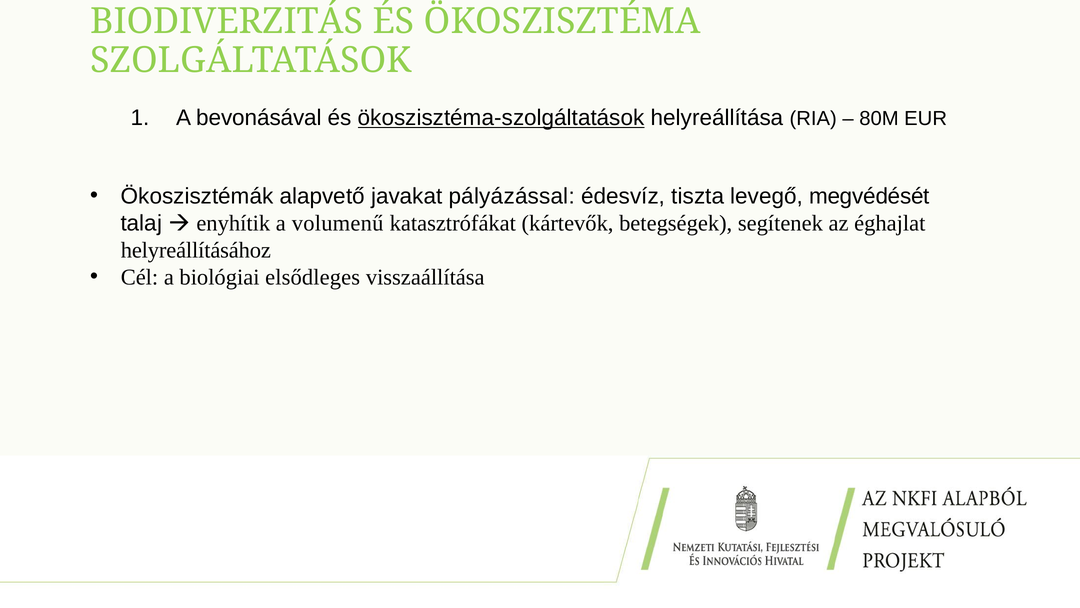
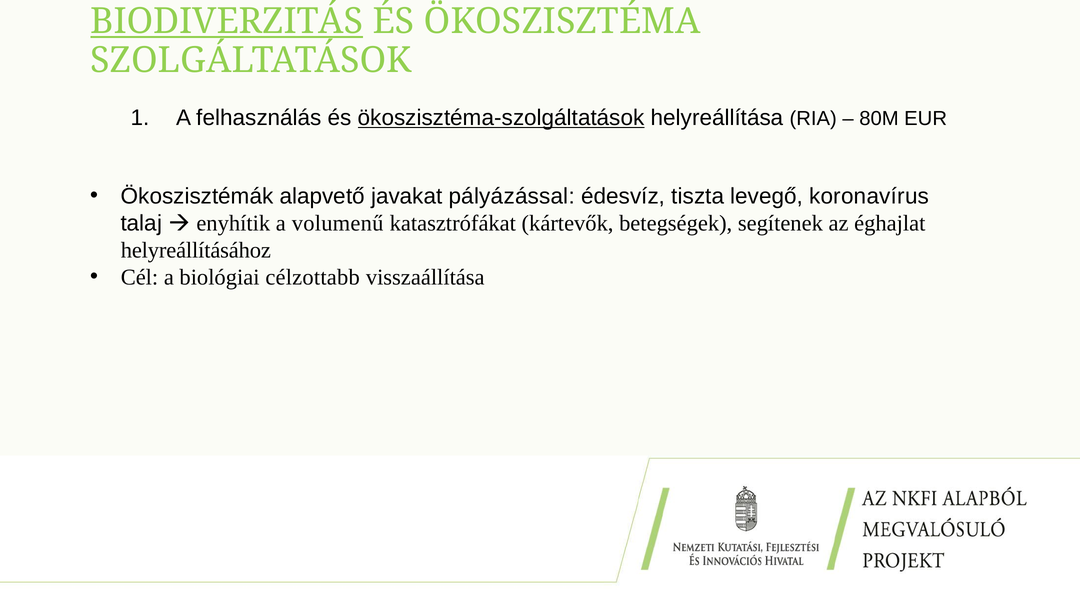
BIODIVERZITÁS underline: none -> present (227, 21)
bevonásával: bevonásával -> felhasználás (259, 118)
megvédését: megvédését -> koronavírus (869, 196)
elsődleges: elsődleges -> célzottabb (313, 277)
